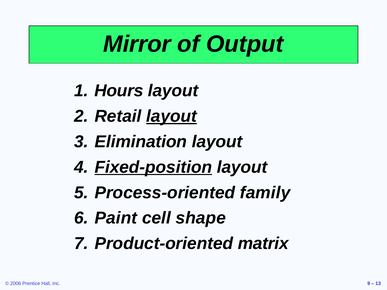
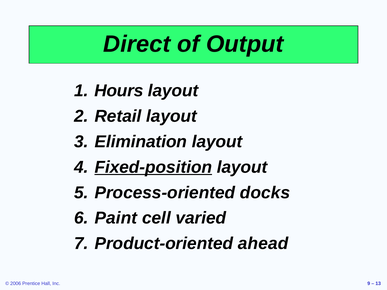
Mirror: Mirror -> Direct (137, 44)
layout underline: present -> none (172, 116)
family: family -> docks (265, 193)
shape: shape -> varied (201, 218)
matrix: matrix -> ahead (263, 244)
